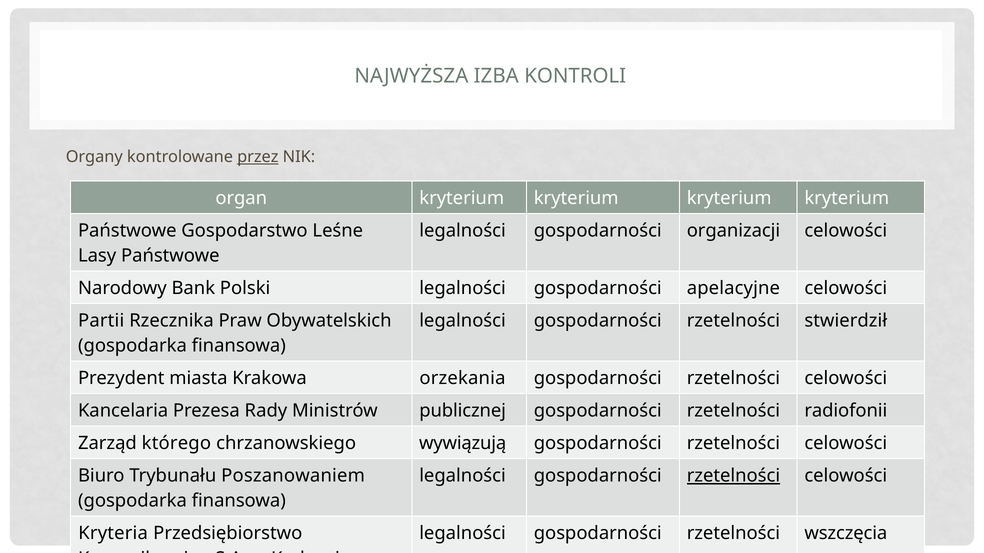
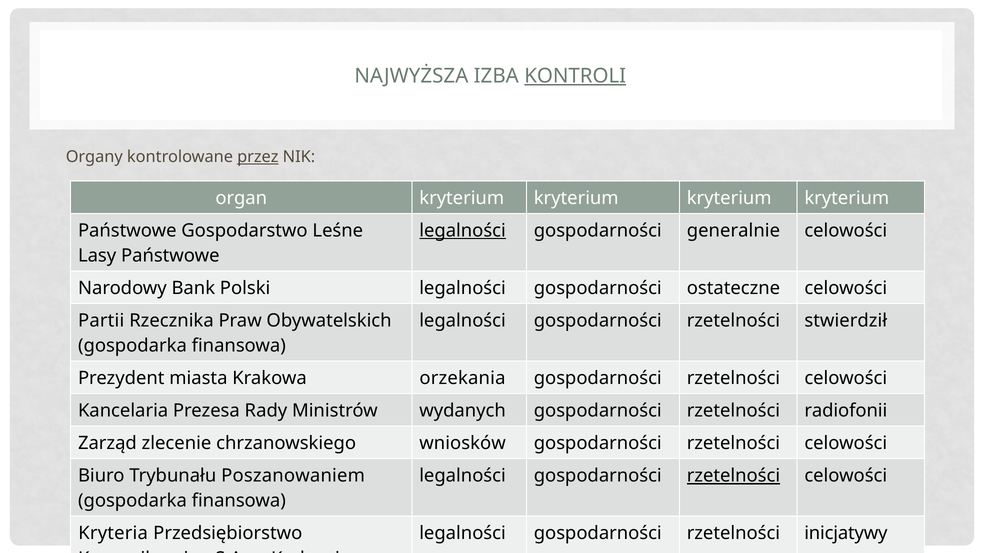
KONTROLI underline: none -> present (575, 76)
legalności underline: none -> present (463, 231)
organizacji: organizacji -> generalnie (733, 231)
apelacyjne: apelacyjne -> ostateczne (733, 289)
publicznej: publicznej -> wydanych (463, 411)
którego: którego -> zlecenie (176, 444)
wywiązują: wywiązują -> wniosków (463, 444)
wszczęcia: wszczęcia -> inicjatywy (846, 534)
